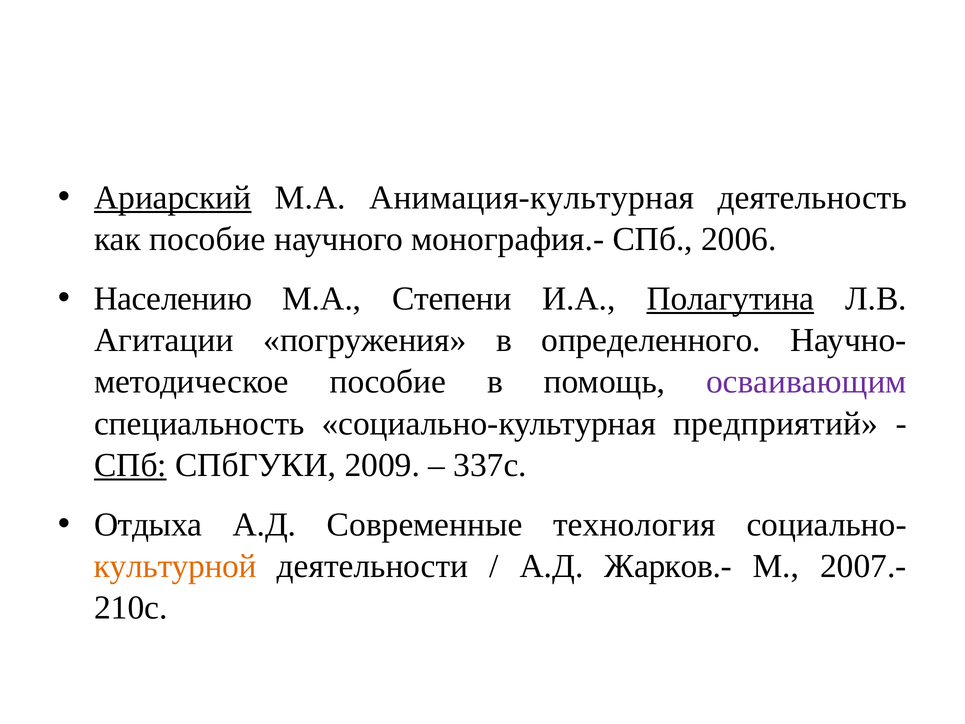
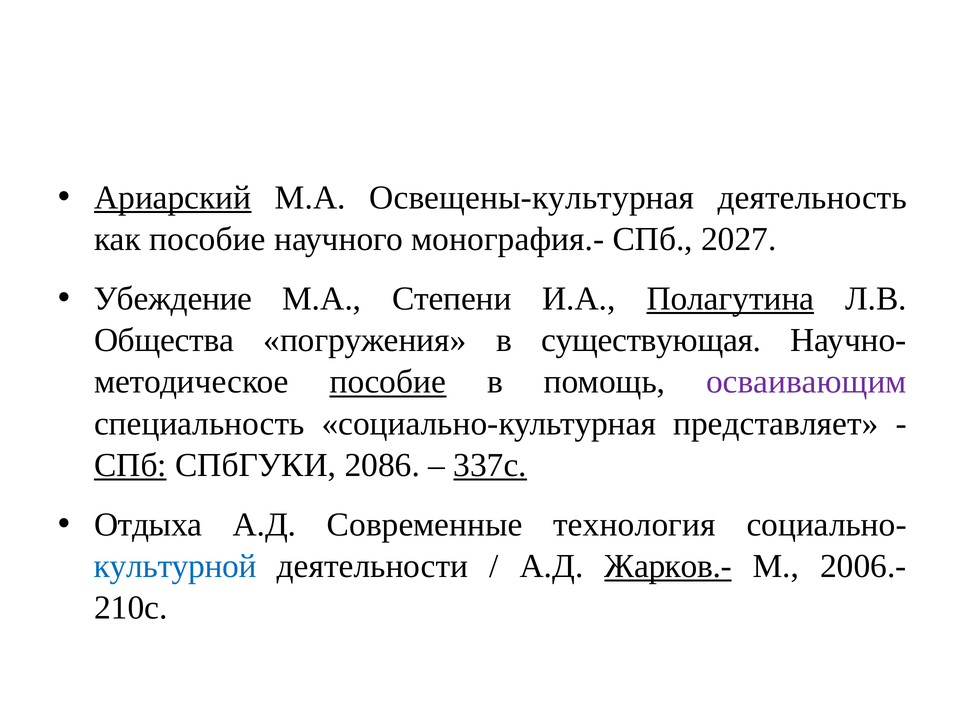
Анимация-культурная: Анимация-культурная -> Освещены-культурная (532, 198)
2006: 2006 -> 2027 (739, 239)
Населению: Населению -> Убеждение (173, 299)
Агитации: Агитации -> Общества (164, 340)
определенного: определенного -> существующая (651, 340)
пособие underline: none -> present (388, 382)
предприятий: предприятий -> представляет (776, 423)
2009: 2009 -> 2086 (382, 465)
337с underline: none -> present (490, 465)
культурной colour: orange -> blue (175, 566)
Жарков.- underline: none -> present (668, 566)
2007.-: 2007.- -> 2006.- (863, 566)
